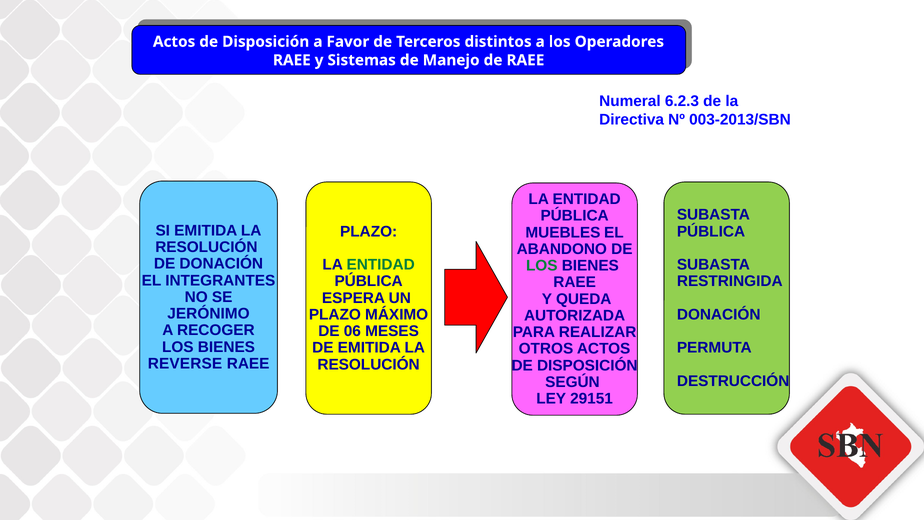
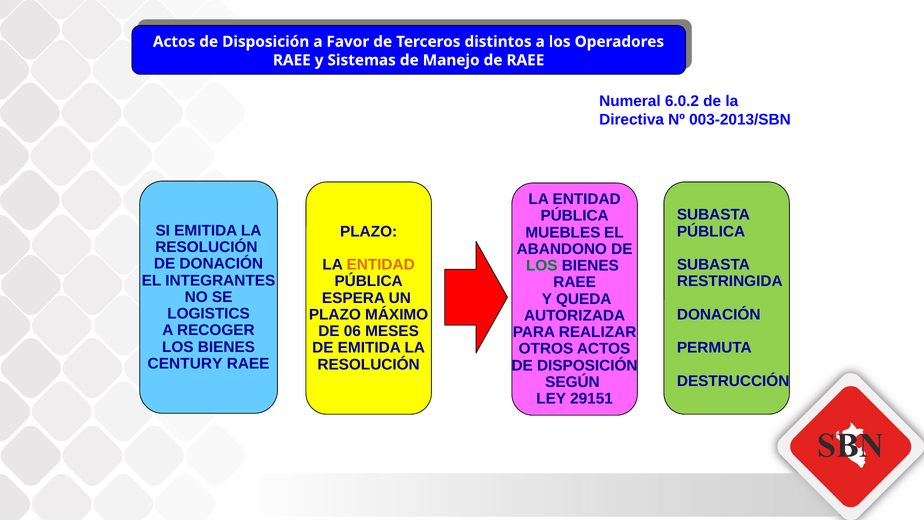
6.2.3: 6.2.3 -> 6.0.2 (682, 101)
ENTIDAD colour: green -> orange (381, 265)
JERÓNIMO: JERÓNIMO -> LOGISTICS (209, 314)
REVERSE: REVERSE -> CENTURY (185, 363)
